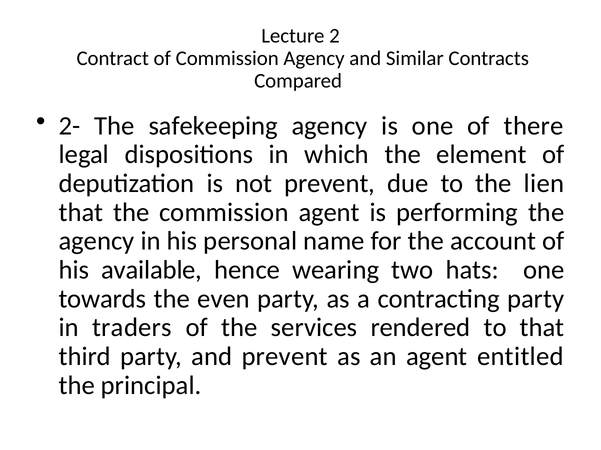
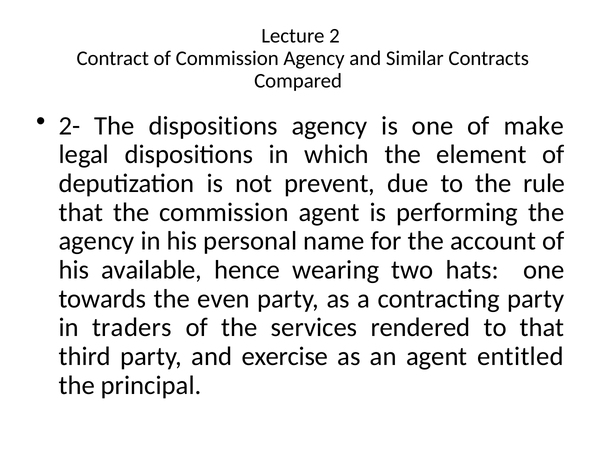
The safekeeping: safekeeping -> dispositions (213, 126)
there: there -> make (534, 126)
lien: lien -> rule (544, 184)
and prevent: prevent -> exercise (285, 357)
